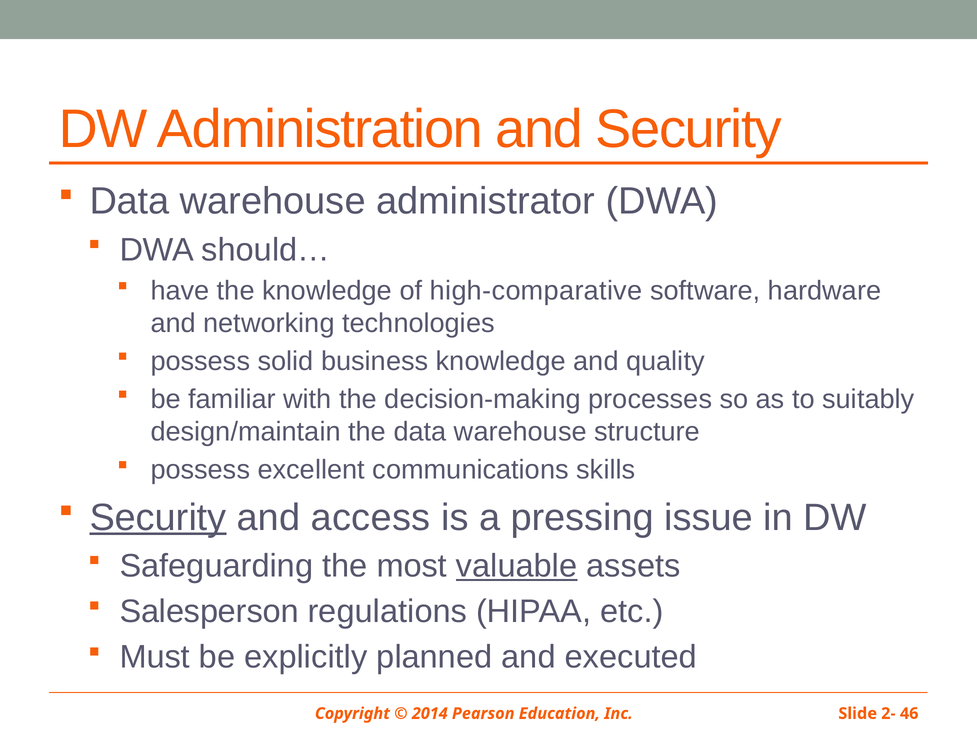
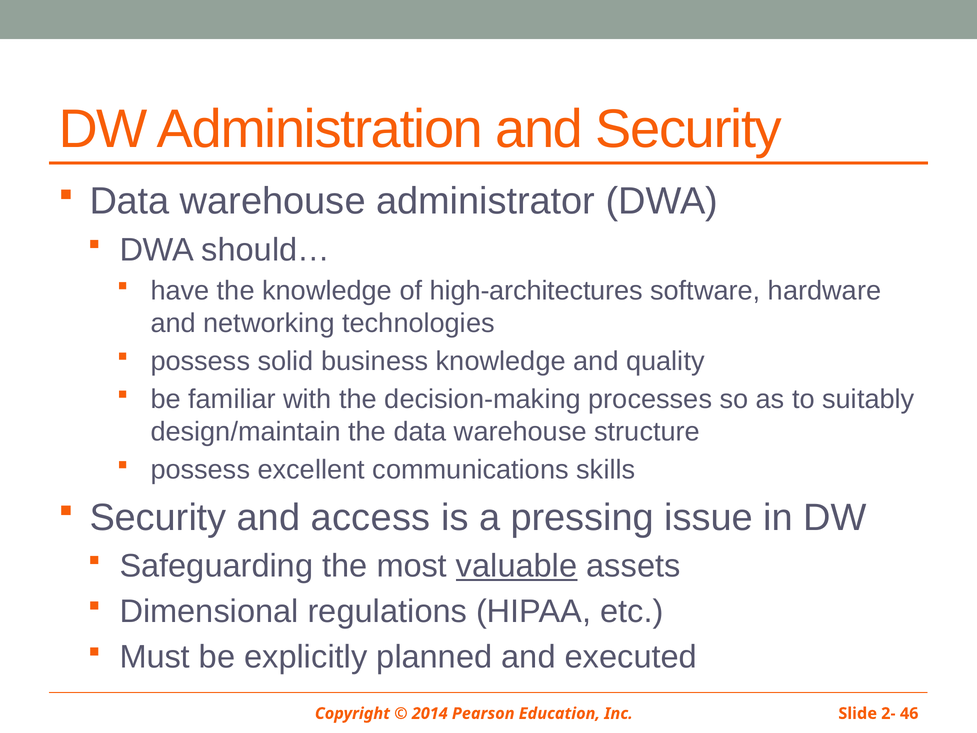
high-comparative: high-comparative -> high-architectures (536, 291)
Security underline: present -> none (158, 517)
Salesperson: Salesperson -> Dimensional (209, 611)
